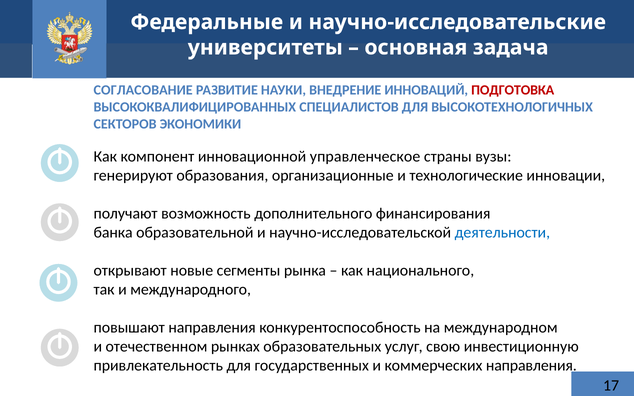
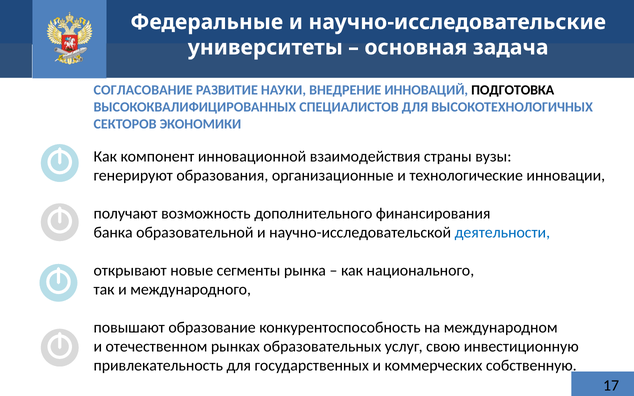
ПОДГОТОВКА colour: red -> black (513, 90)
управленческое: управленческое -> взаимодействия (365, 157)
повышают направления: направления -> образование (212, 328)
коммерческих направления: направления -> собственную (531, 366)
